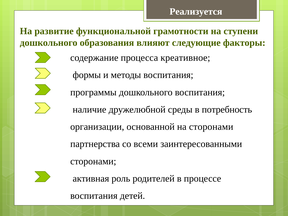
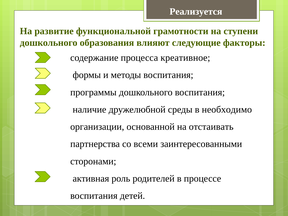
потребность: потребность -> необходимо (227, 110)
на сторонами: сторонами -> отстаивать (211, 127)
